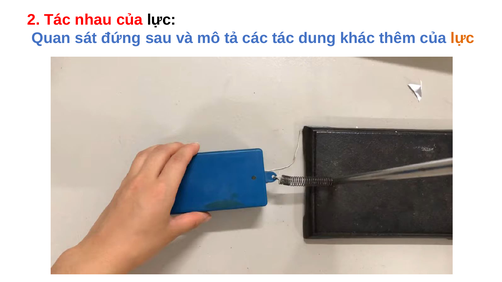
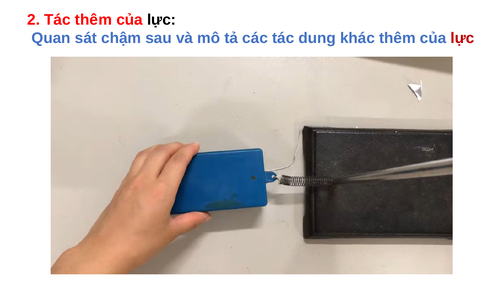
Tác nhau: nhau -> thêm (93, 20)
đứng: đứng -> chậm (121, 38)
lực colour: orange -> red (463, 38)
